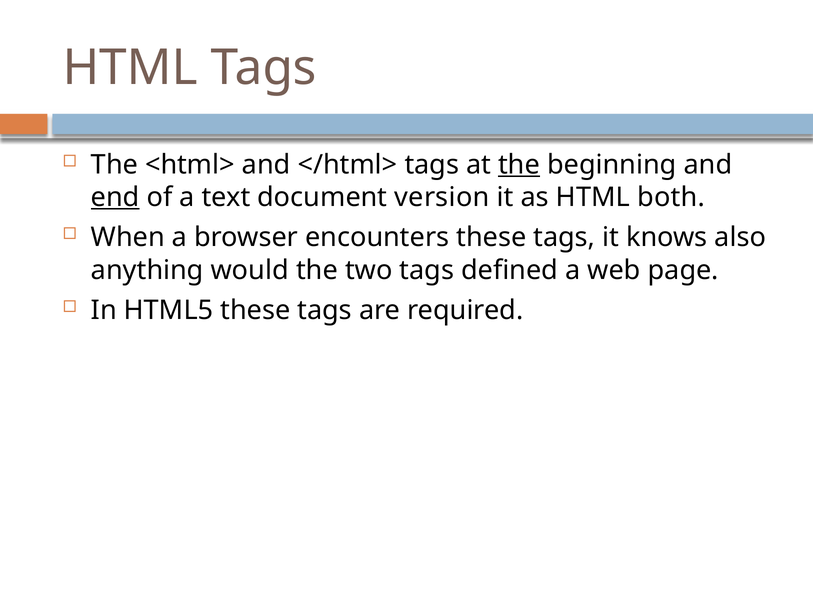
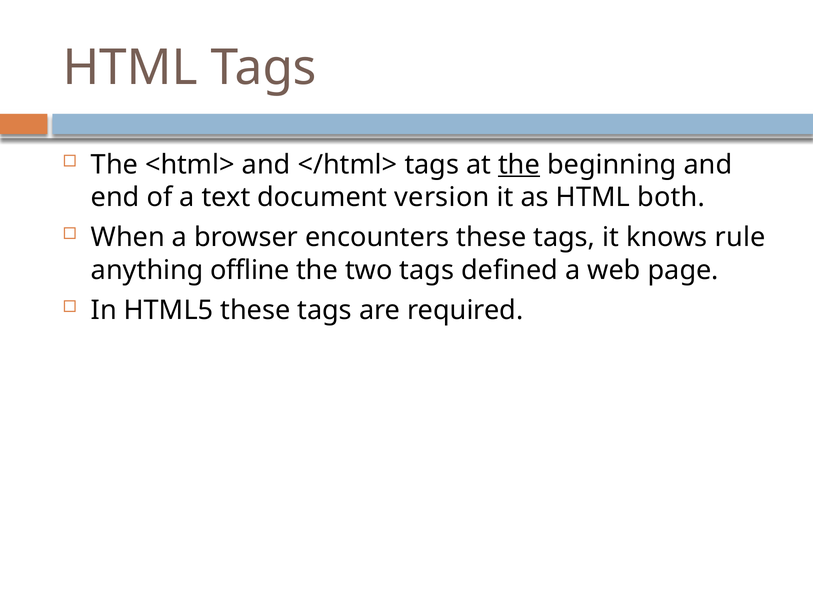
end underline: present -> none (115, 197)
also: also -> rule (740, 237)
would: would -> offline (250, 270)
